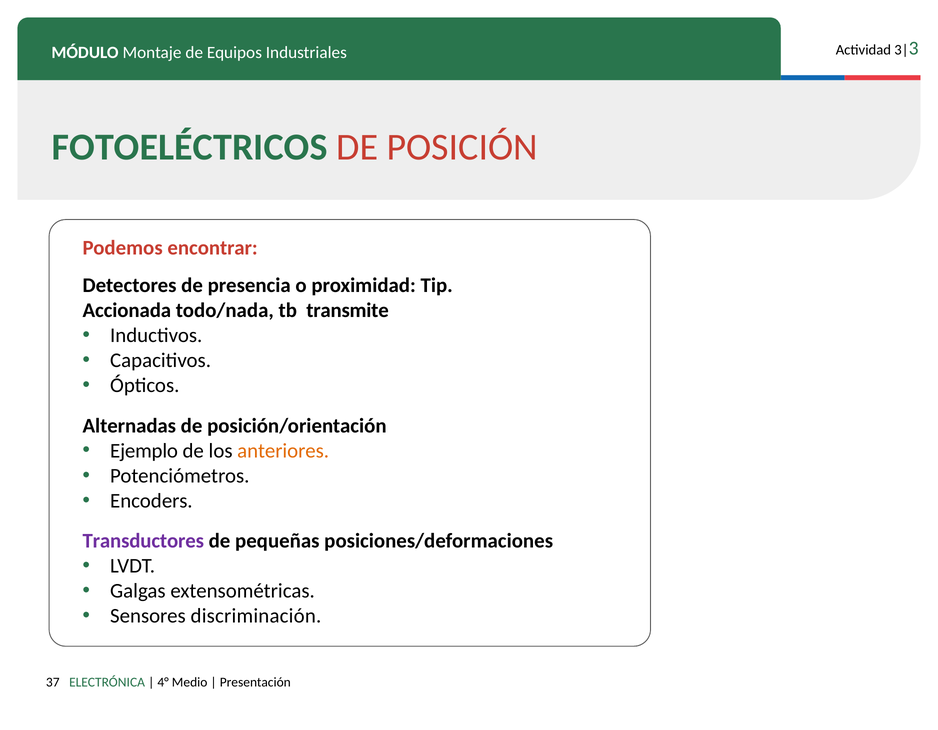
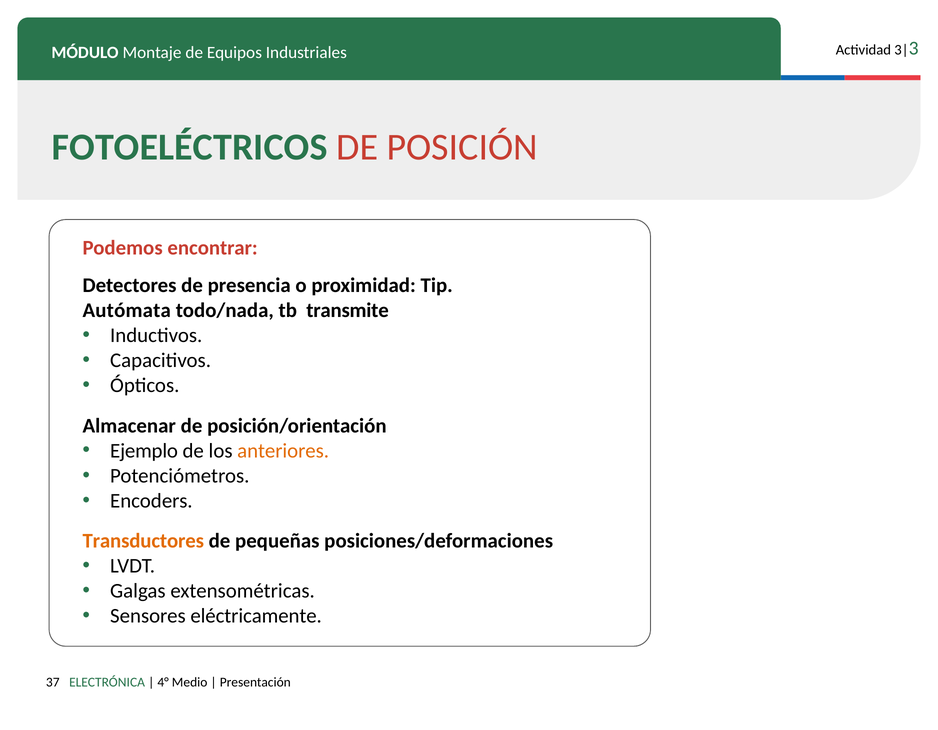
Accionada: Accionada -> Autómata (127, 310)
Alternadas: Alternadas -> Almacenar (129, 425)
Transductores colour: purple -> orange (143, 540)
discriminación: discriminación -> eléctricamente (256, 615)
